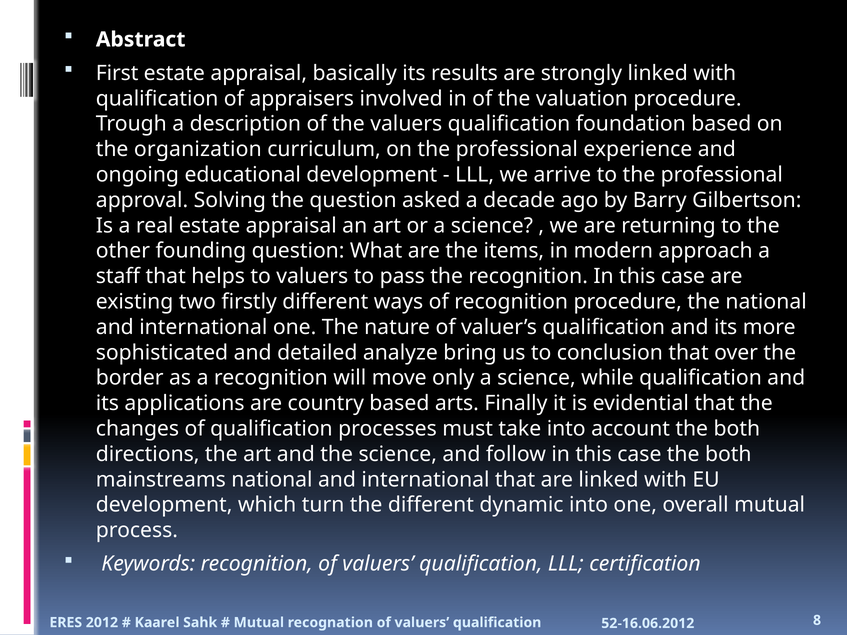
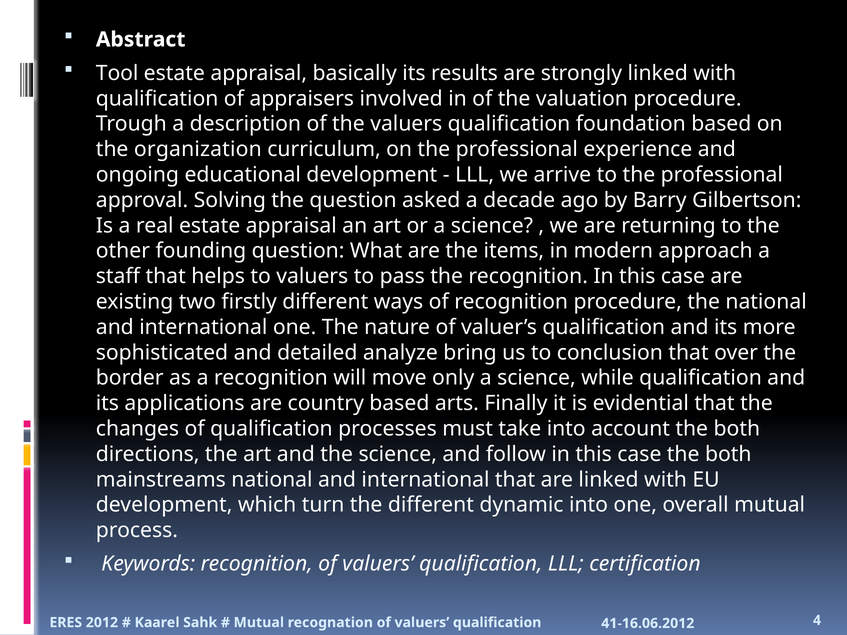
First: First -> Tool (117, 73)
8: 8 -> 4 (817, 620)
52-16.06.2012: 52-16.06.2012 -> 41-16.06.2012 (648, 624)
